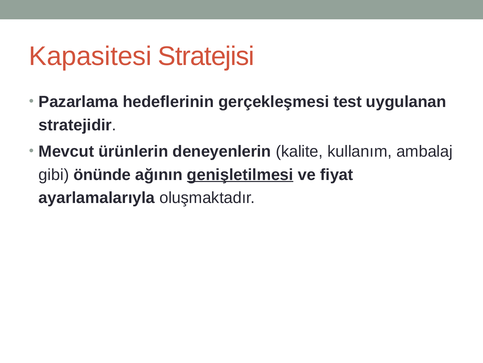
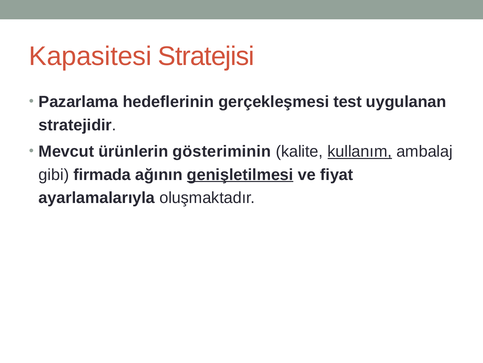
deneyenlerin: deneyenlerin -> gösteriminin (222, 151)
kullanım underline: none -> present (360, 151)
önünde: önünde -> firmada (102, 174)
